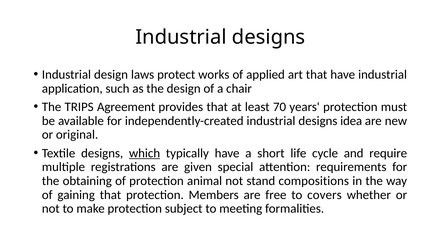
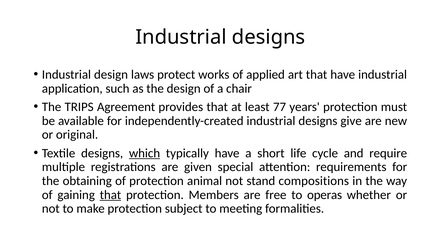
70: 70 -> 77 (280, 107)
idea: idea -> give (351, 121)
that underline: none -> present (110, 195)
covers: covers -> operas (325, 195)
